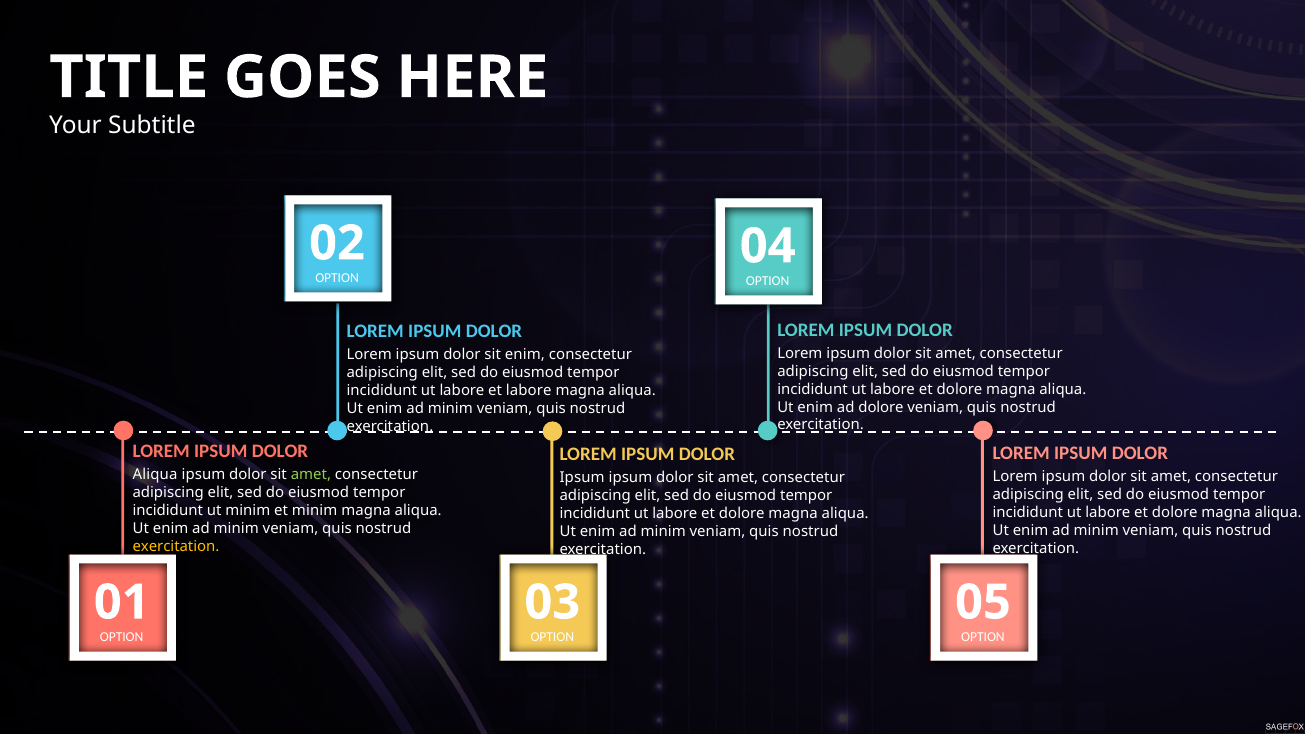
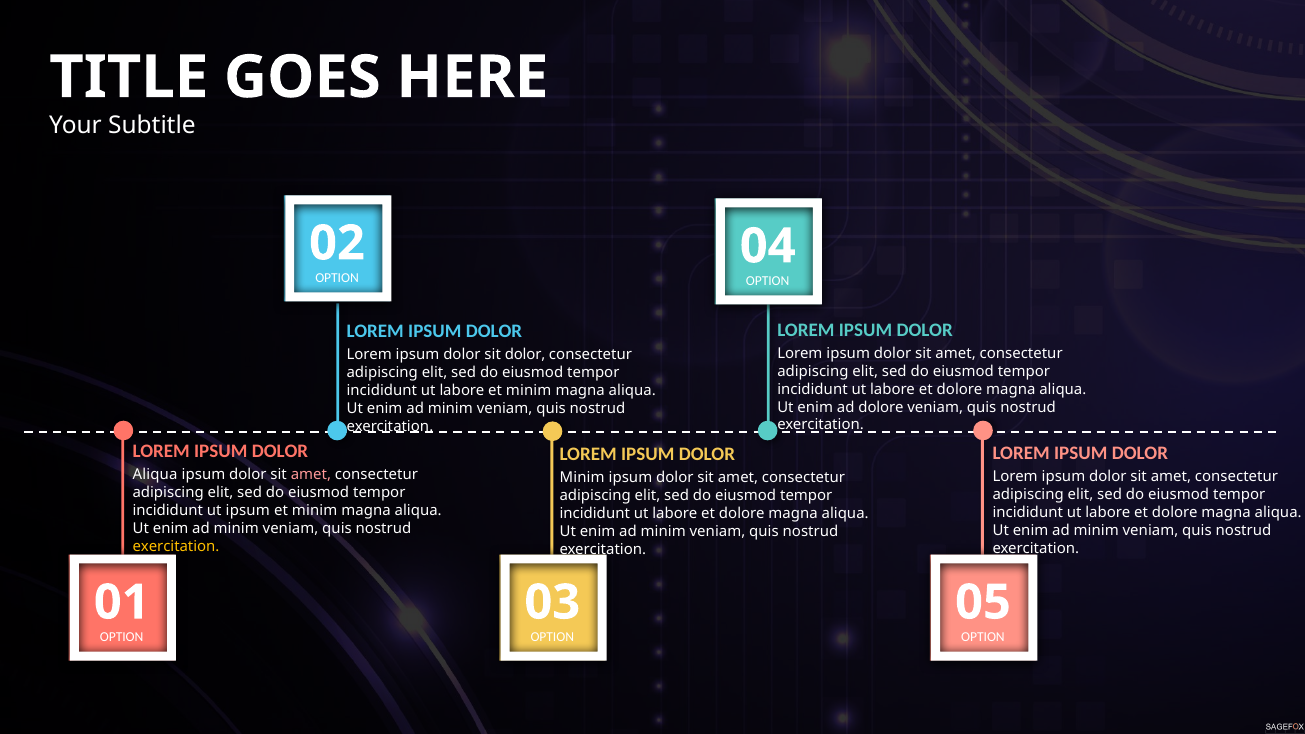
sit enim: enim -> dolor (525, 354)
labore et labore: labore -> minim (529, 390)
amet colour: light green -> pink (311, 475)
Ipsum: Ipsum -> Minim (582, 477)
ut minim: minim -> ipsum (248, 511)
